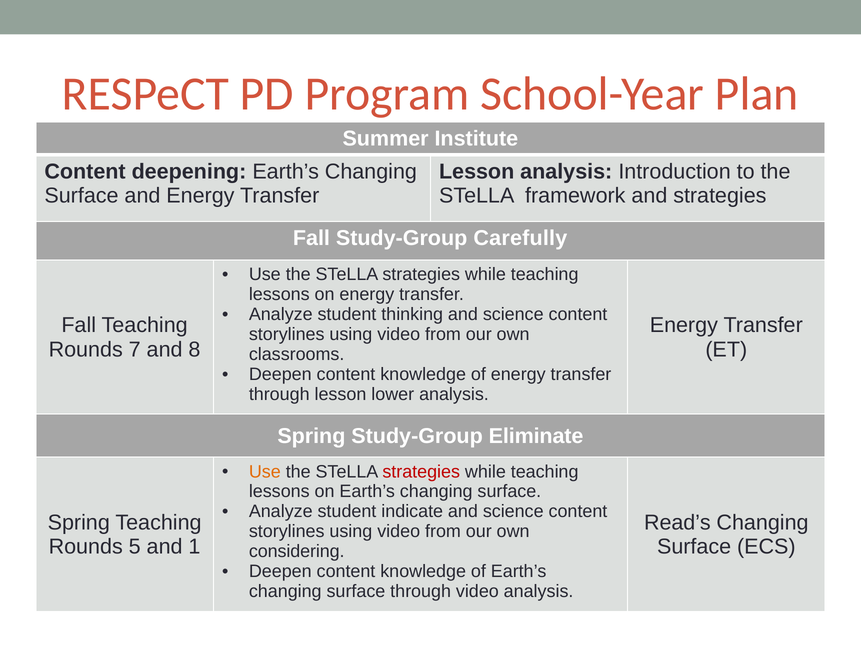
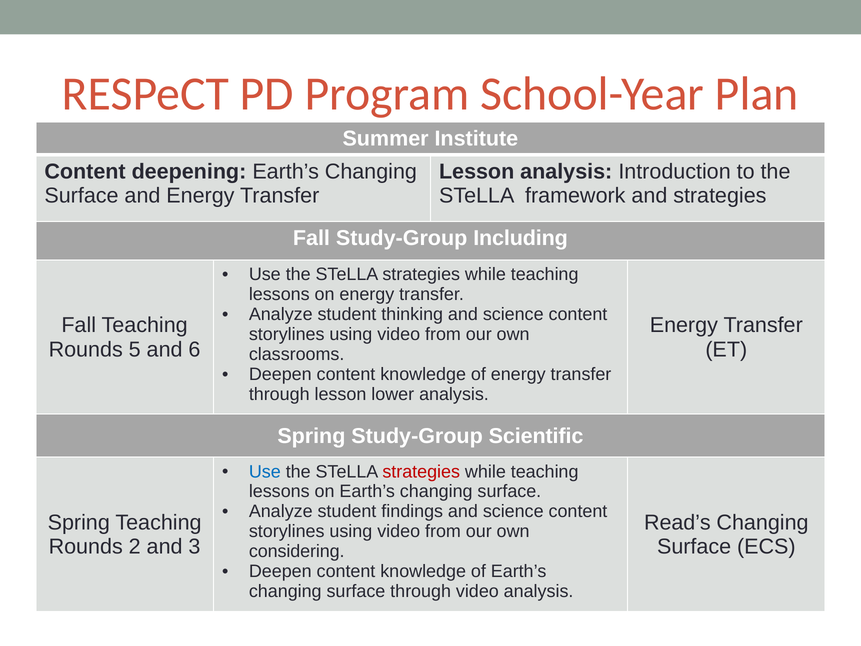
Carefully: Carefully -> Including (521, 238)
7: 7 -> 5 (135, 349)
8: 8 -> 6 (194, 349)
Eliminate: Eliminate -> Scientific (536, 436)
Use colour: orange -> blue (265, 471)
indicate: indicate -> findings (412, 511)
5: 5 -> 2 (135, 546)
1: 1 -> 3 (194, 546)
